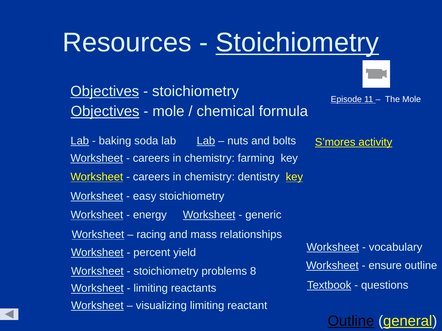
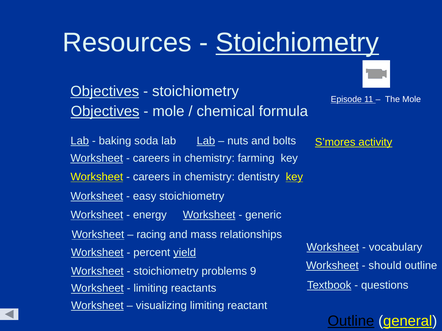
yield underline: none -> present (185, 253)
ensure: ensure -> should (385, 266)
8: 8 -> 9 (253, 272)
